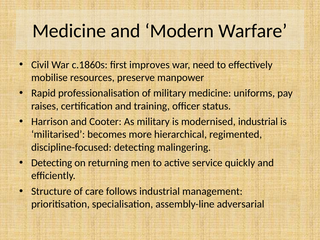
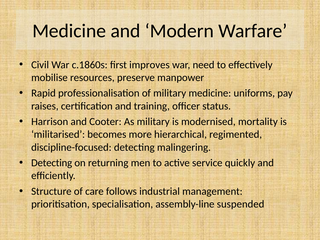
modernised industrial: industrial -> mortality (258, 122)
adversarial: adversarial -> suspended (241, 204)
